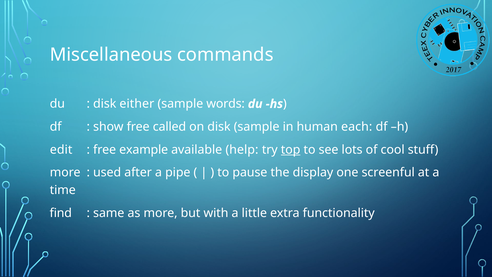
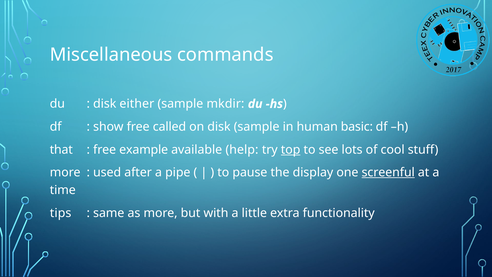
words: words -> mkdir (225, 104)
each: each -> basic (357, 127)
edit: edit -> that (61, 149)
screenful underline: none -> present (388, 172)
find: find -> tips (61, 213)
